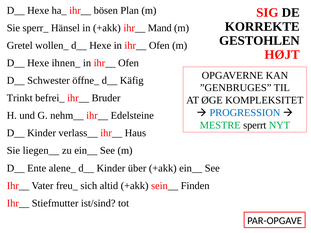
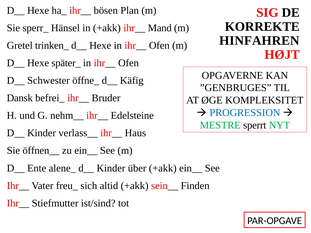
GESTOHLEN: GESTOHLEN -> HINFAHREN (259, 41)
wollen_: wollen_ -> trinken_ (52, 45)
ihnen_: ihnen_ -> später_ (66, 63)
Trinkt: Trinkt -> Dansk (20, 98)
liegen__: liegen__ -> öffnen__ (41, 151)
